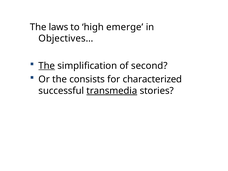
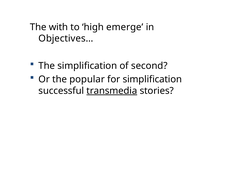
laws: laws -> with (58, 27)
The underline: present -> none (47, 66)
consists: consists -> popular (87, 79)
for characterized: characterized -> simplification (152, 79)
